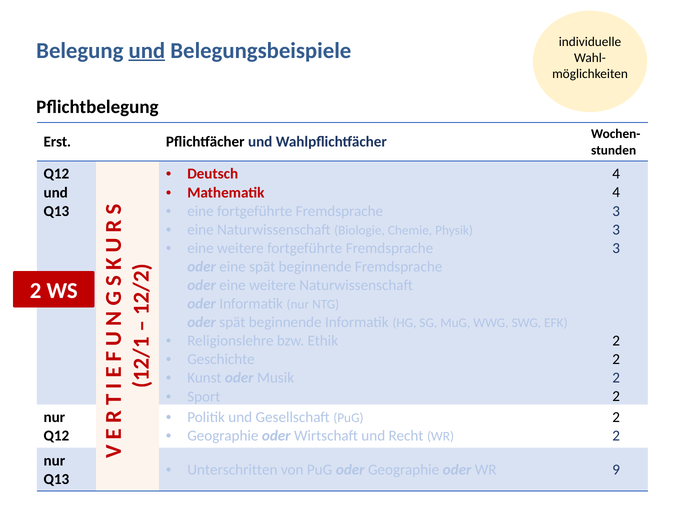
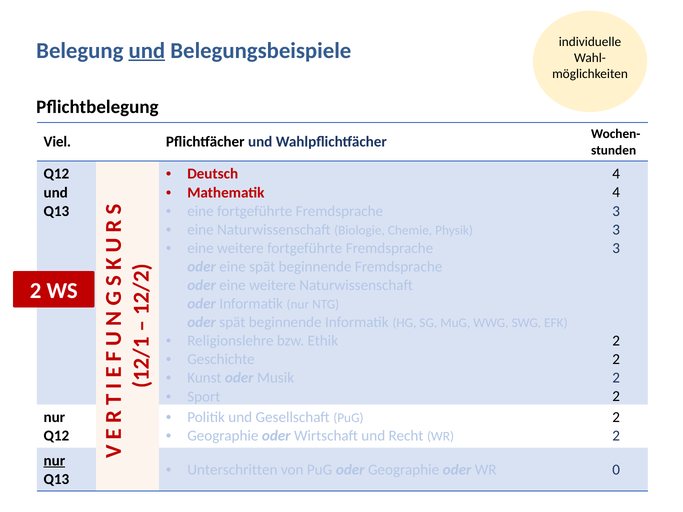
Erst: Erst -> Viel (57, 142)
nur underline: none -> present (54, 461)
9: 9 -> 0 (616, 470)
